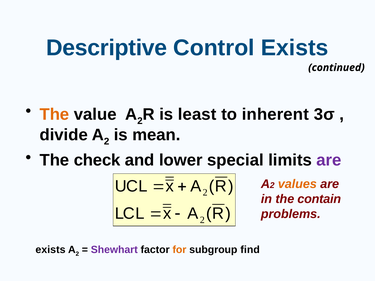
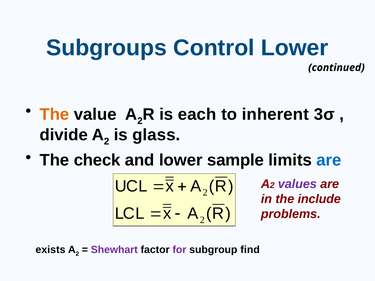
Descriptive: Descriptive -> Subgroups (106, 48)
Control Exists: Exists -> Lower (295, 48)
least: least -> each (197, 115)
mean: mean -> glass (156, 135)
special: special -> sample (236, 160)
are colour: purple -> blue (329, 160)
values colour: orange -> purple (297, 184)
contain: contain -> include (319, 199)
for colour: orange -> purple (179, 250)
